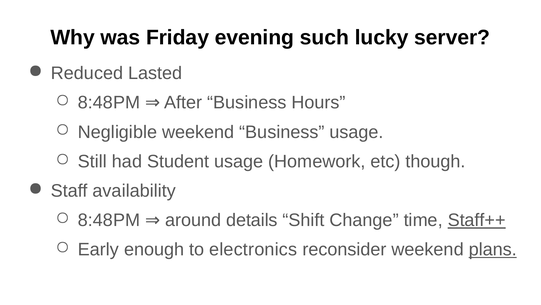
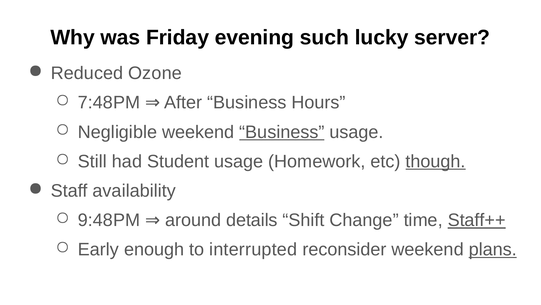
Lasted: Lasted -> Ozone (155, 73)
8:48PM: 8:48PM -> 7:48PM (109, 102)
Business underline: none -> present (282, 132)
though underline: none -> present (436, 161)
8:48PM: 8:48PM -> 9:48PM (109, 220)
electronics: electronics -> interrupted (253, 249)
